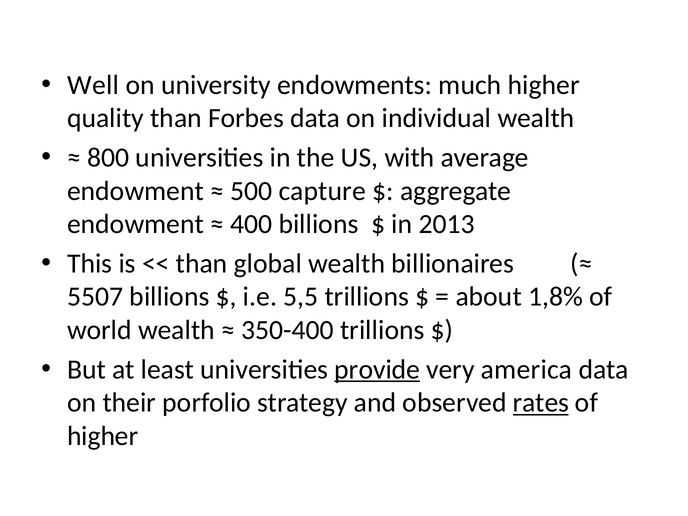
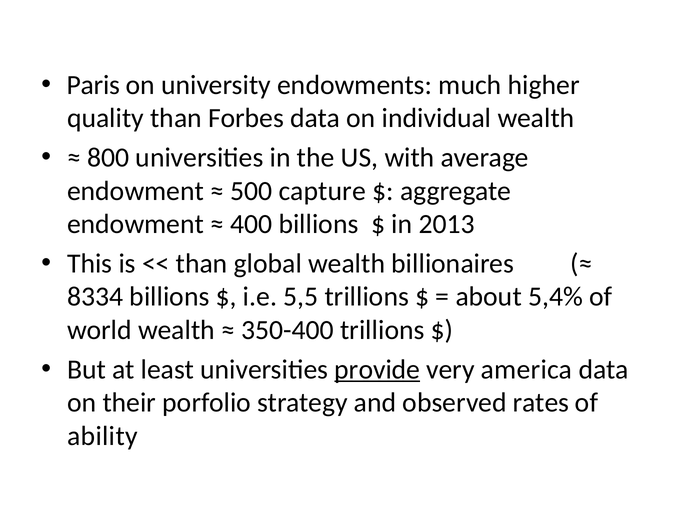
Well: Well -> Paris (93, 85)
5507: 5507 -> 8334 (95, 297)
1,8%: 1,8% -> 5,4% (555, 297)
rates underline: present -> none (541, 403)
higher: higher -> ability (102, 436)
